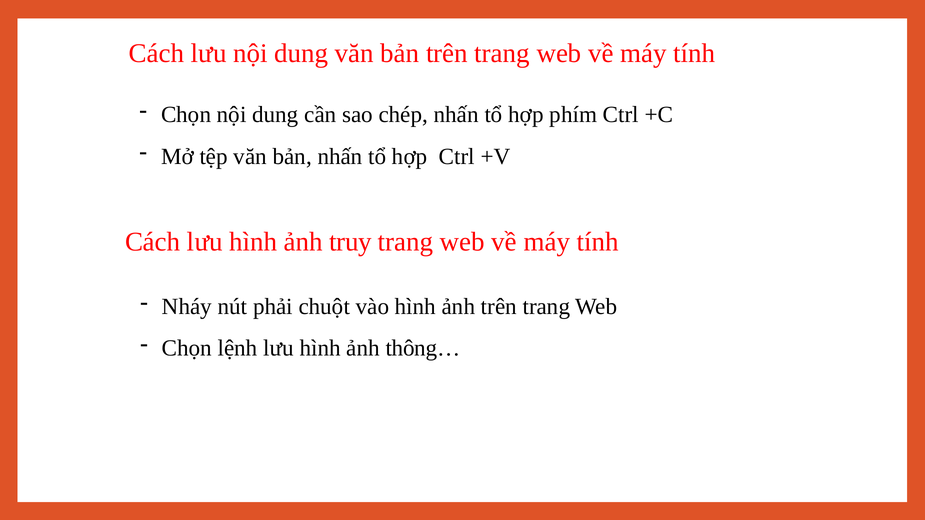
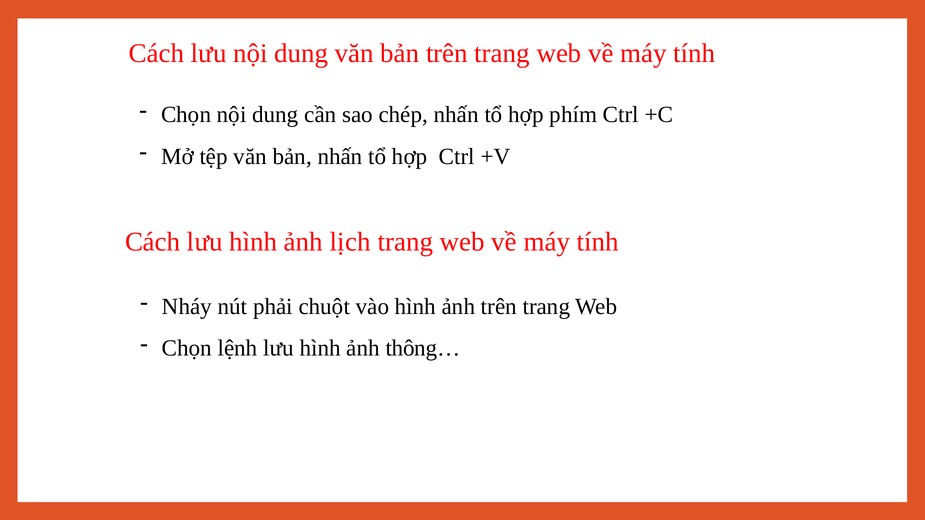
truy: truy -> lịch (350, 242)
